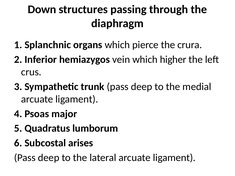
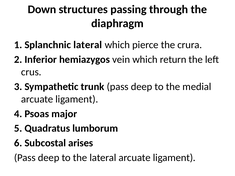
Splanchnic organs: organs -> lateral (88, 45)
higher: higher -> return (173, 60)
